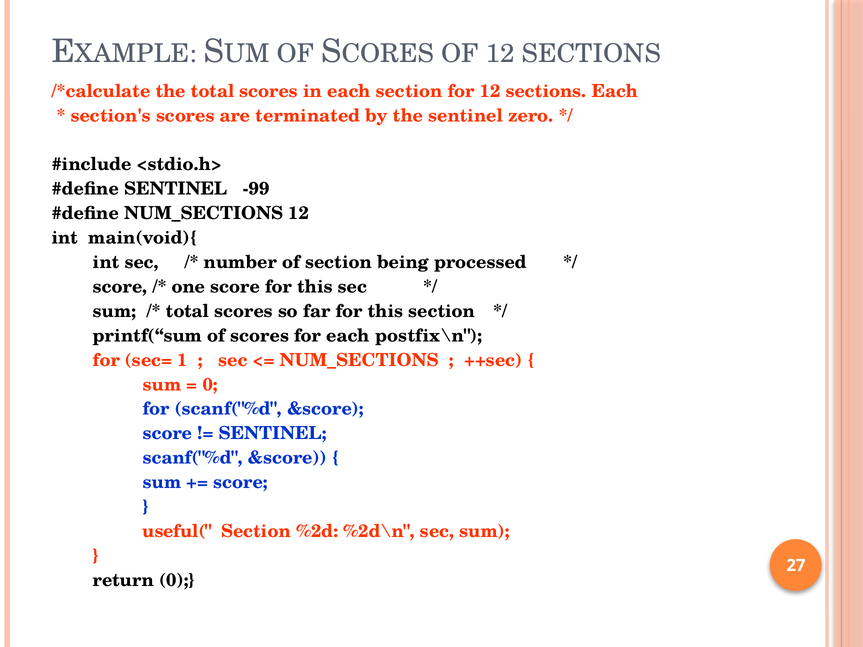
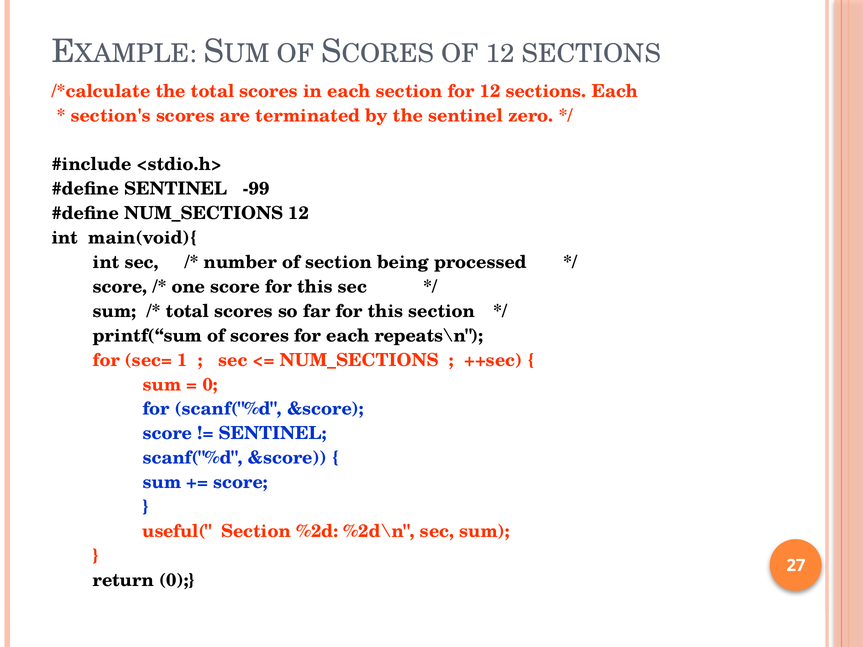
postfix\n: postfix\n -> repeats\n (429, 336)
